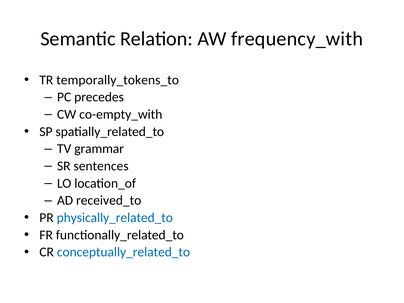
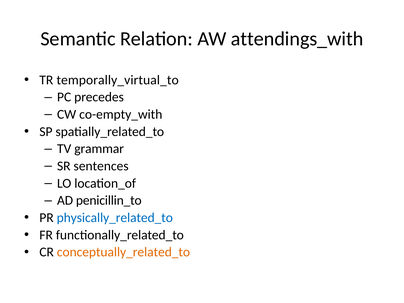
frequency_with: frequency_with -> attendings_with (297, 39)
temporally_tokens_to: temporally_tokens_to -> temporally_virtual_to (118, 80)
received_to: received_to -> penicillin_to (109, 200)
conceptually_related_to colour: blue -> orange (123, 252)
